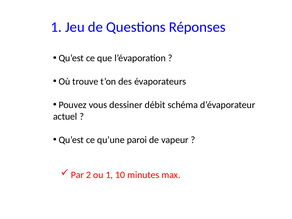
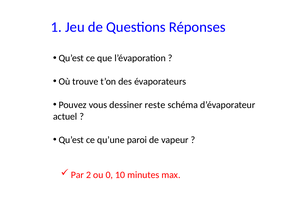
débit: débit -> reste (155, 105)
ou 1: 1 -> 0 (109, 175)
